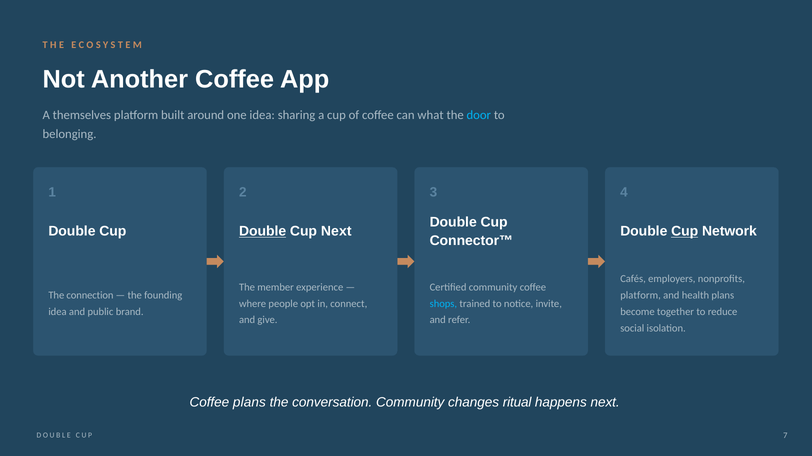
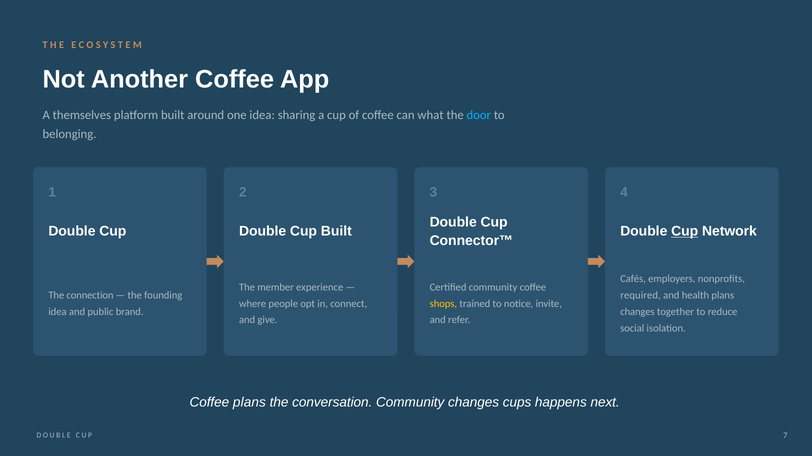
Double underline: present -> none (263, 232)
Cup Next: Next -> Built (336, 232)
platform: platform -> required (641, 296)
shops colour: light blue -> yellow (443, 304)
become: become -> changes (637, 312)
ritual: ritual -> cups (517, 403)
